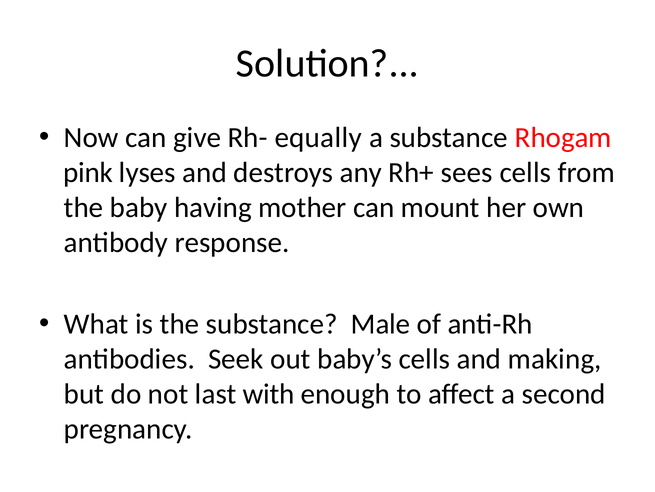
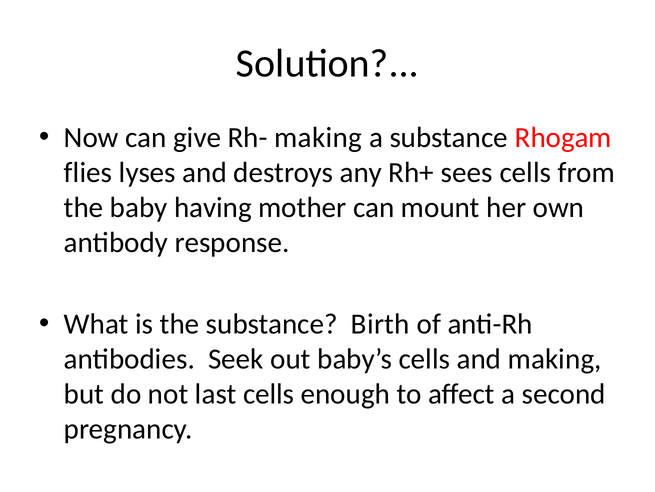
Rh- equally: equally -> making (318, 137)
pink: pink -> flies (88, 172)
Male: Male -> Birth (380, 324)
last with: with -> cells (269, 394)
